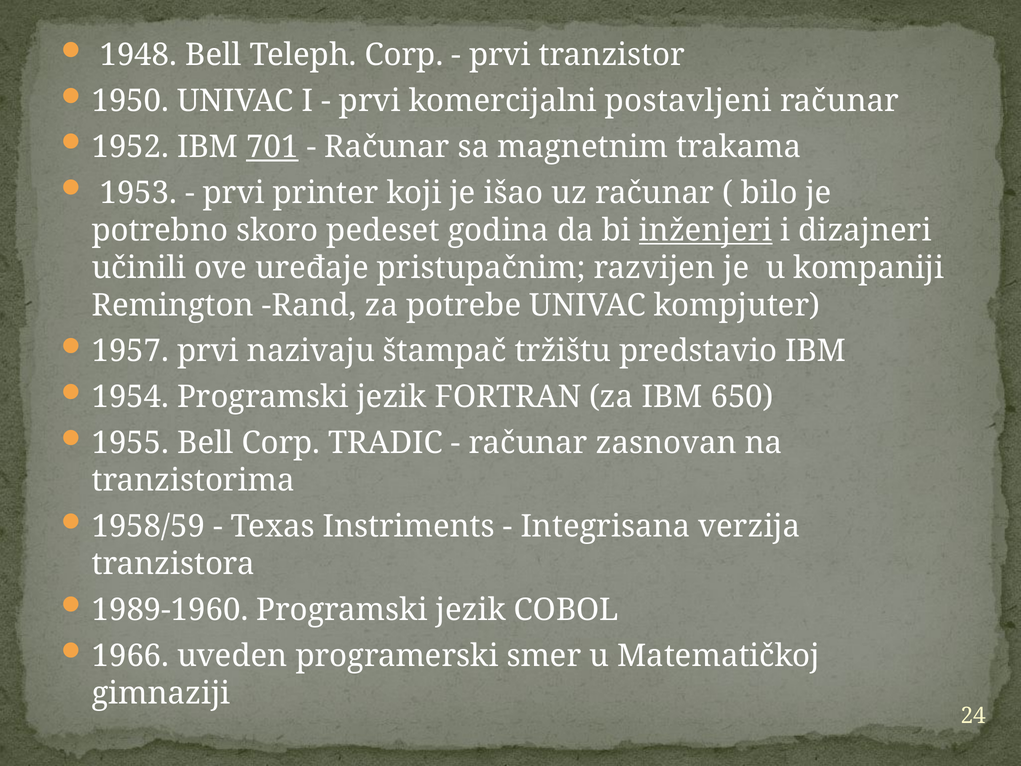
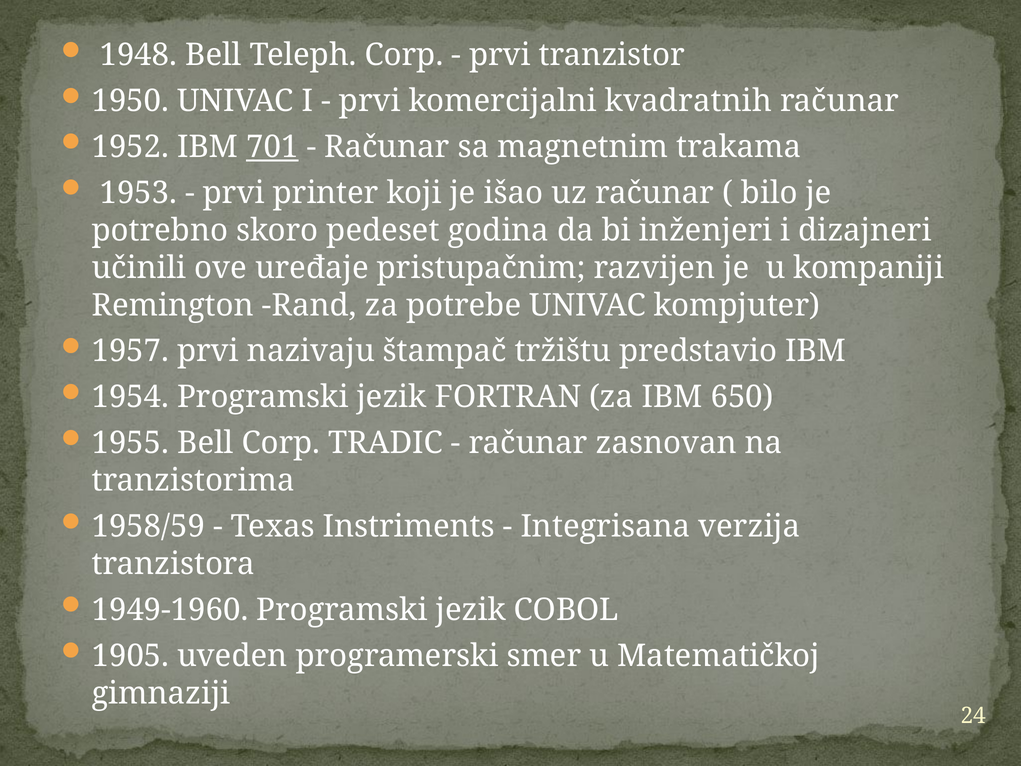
postavljeni: postavljeni -> kvadratnih (688, 101)
inženjeri underline: present -> none (706, 230)
1989-1960: 1989-1960 -> 1949-1960 (170, 610)
1966: 1966 -> 1905 (130, 656)
